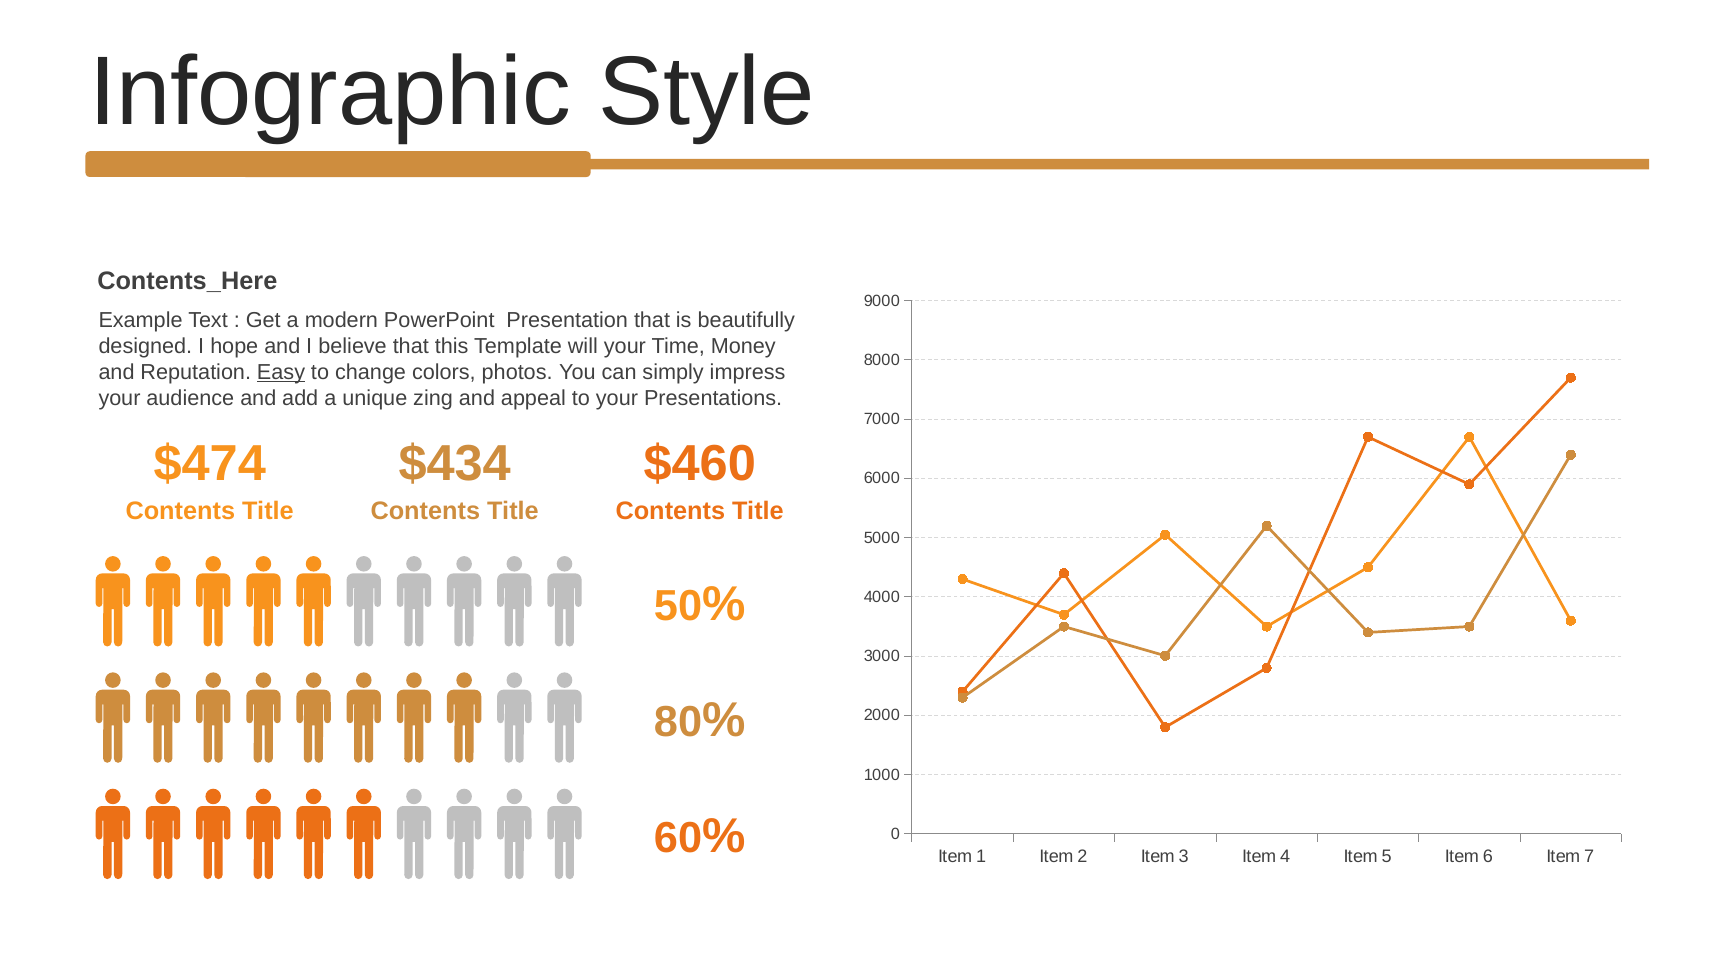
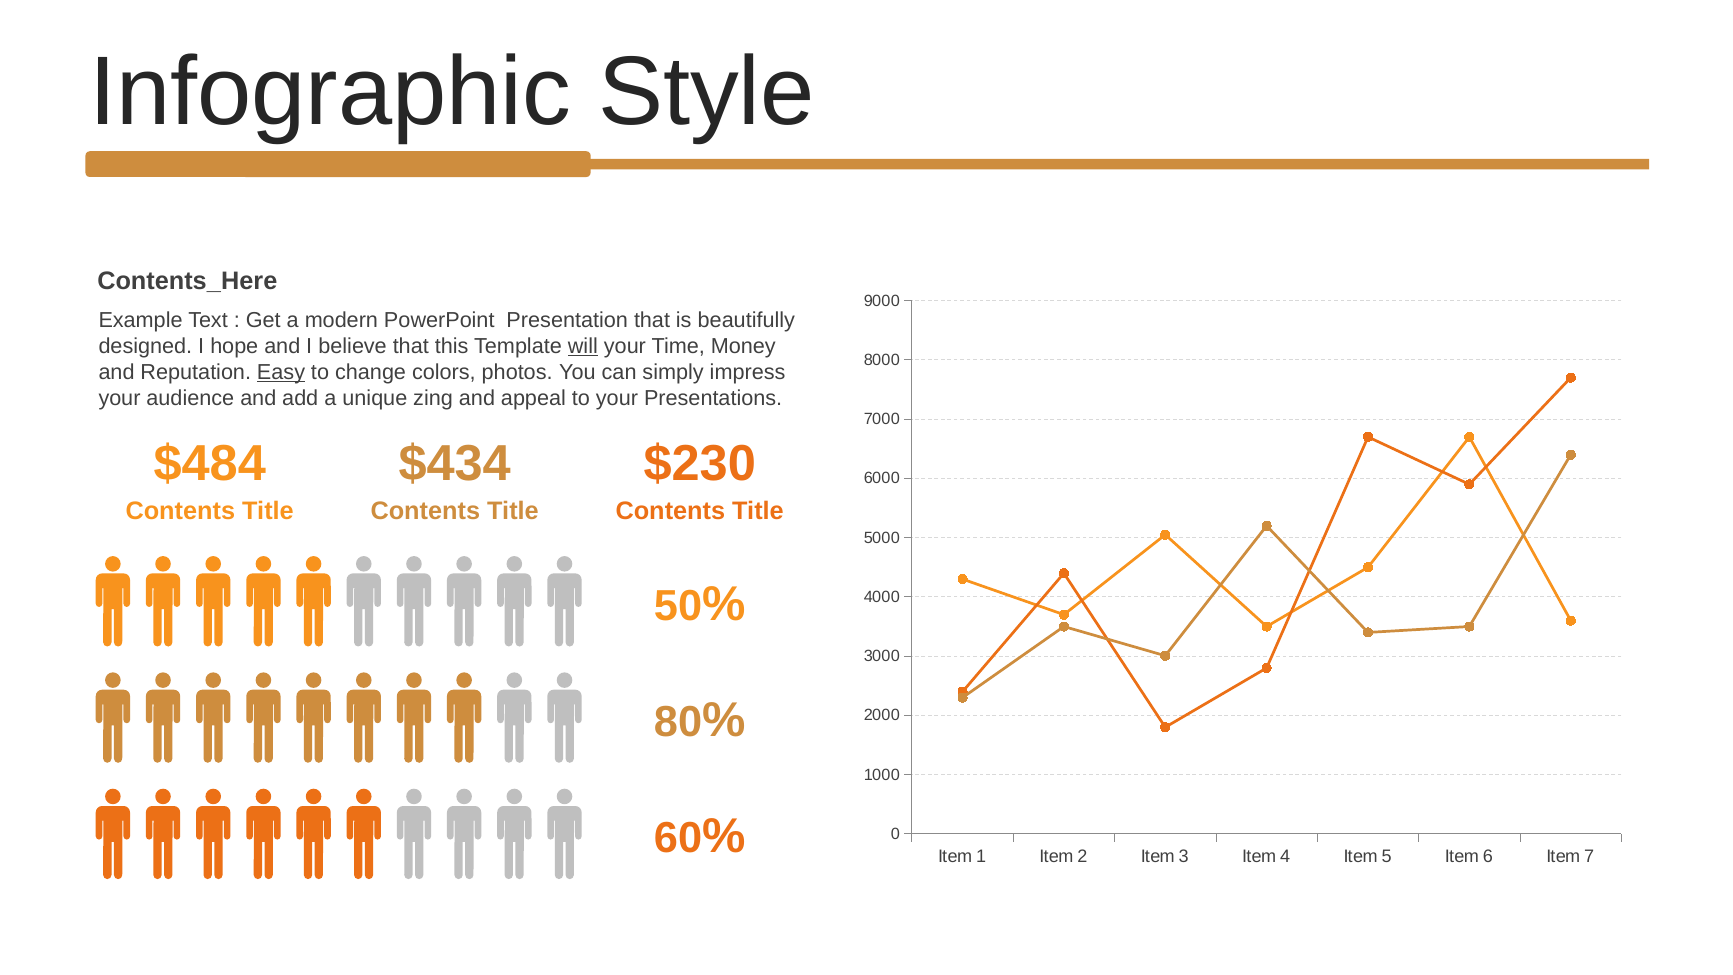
will underline: none -> present (583, 346)
$474: $474 -> $484 (210, 464)
$460: $460 -> $230 (700, 464)
